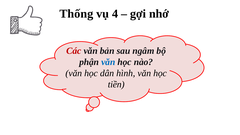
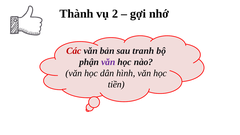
Thống: Thống -> Thành (76, 14)
4: 4 -> 2 (115, 14)
ngâm: ngâm -> tranh (143, 51)
văn colour: blue -> purple (108, 62)
